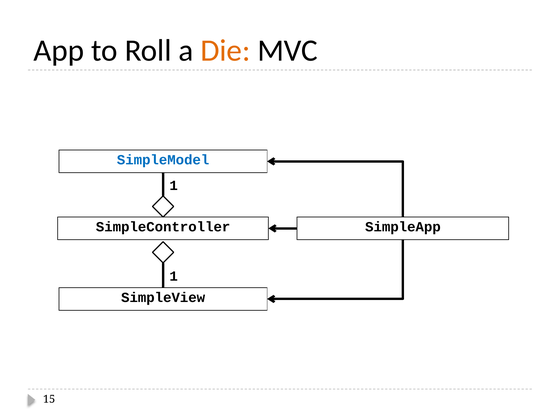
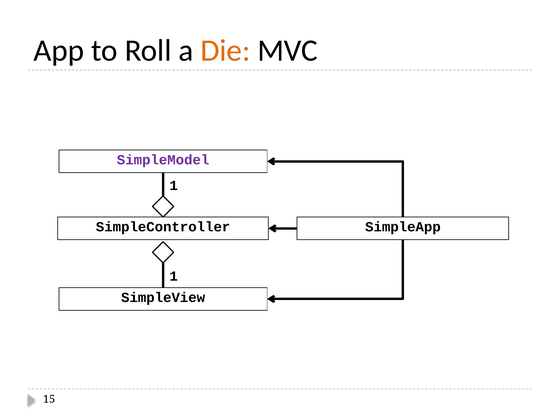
SimpleModel colour: blue -> purple (163, 160)
